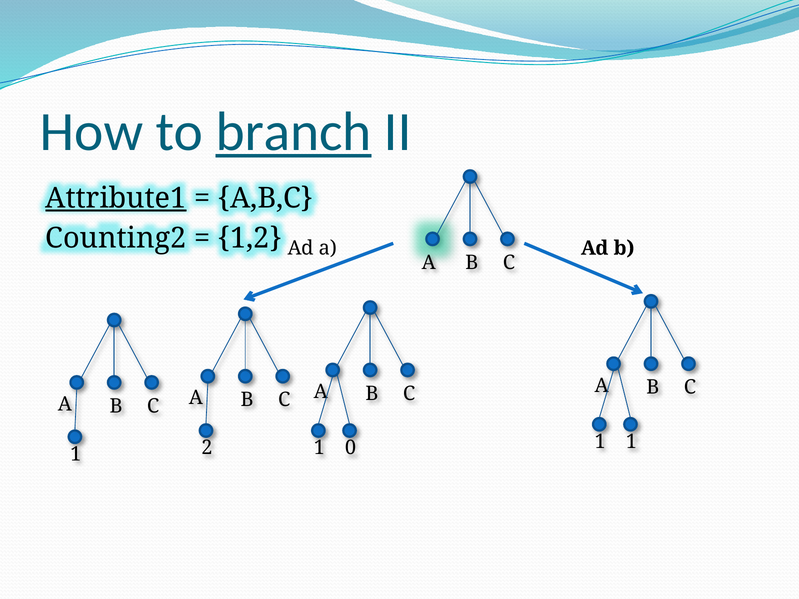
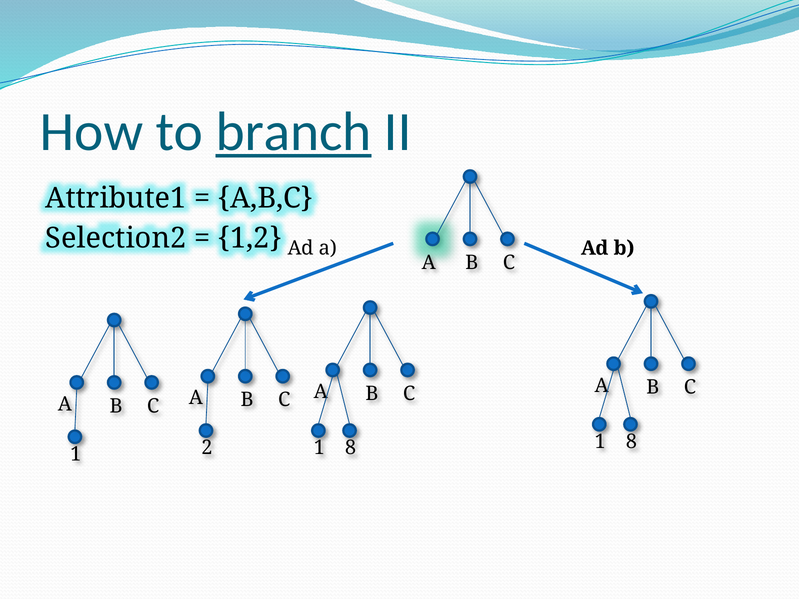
Attribute1 underline: present -> none (116, 198)
Counting2: Counting2 -> Selection2 (116, 239)
1: 1 -> 8 (631, 442)
0: 0 -> 8 (351, 448)
